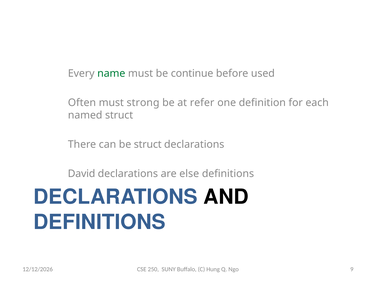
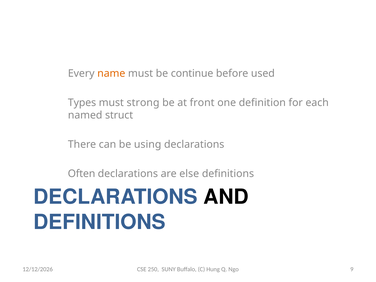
name colour: green -> orange (111, 73)
Often: Often -> Types (82, 103)
refer: refer -> front (202, 103)
be struct: struct -> using (148, 145)
David: David -> Often (82, 174)
